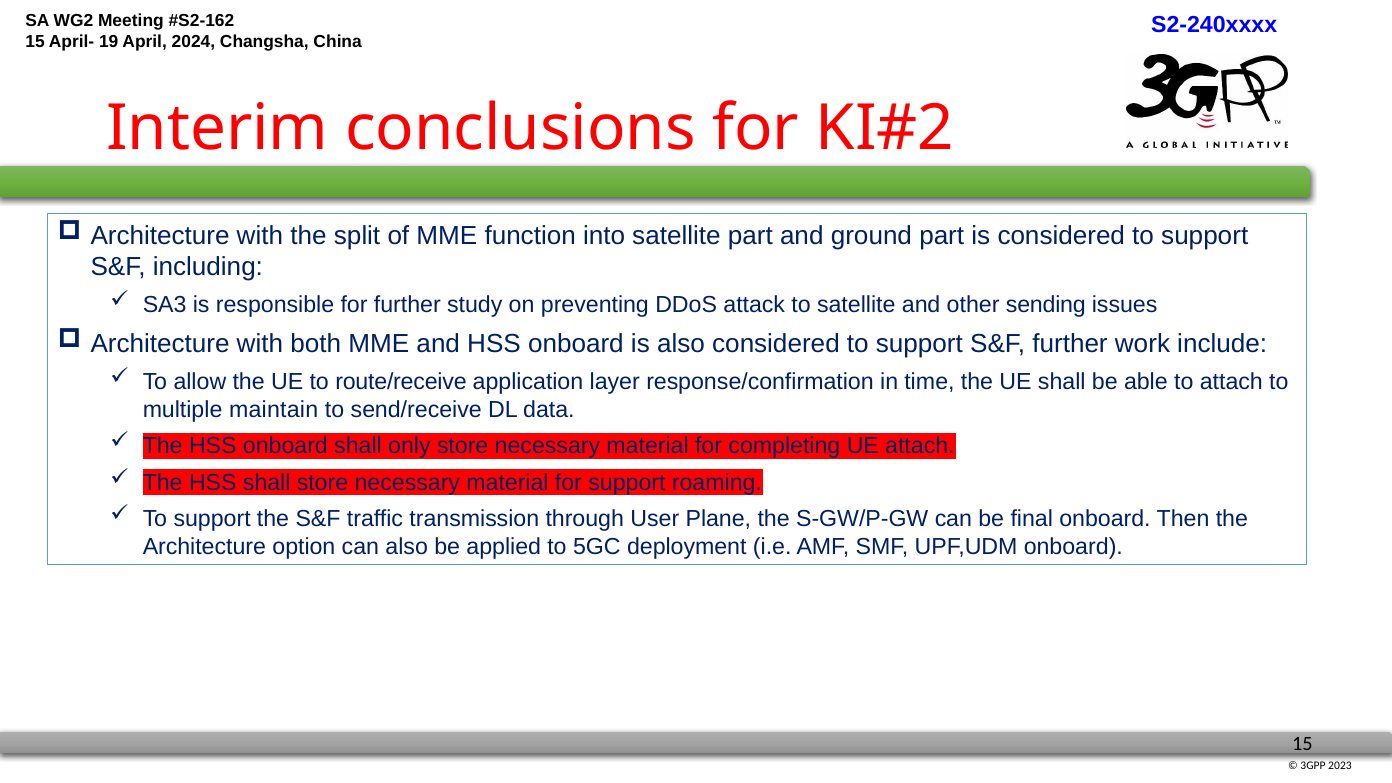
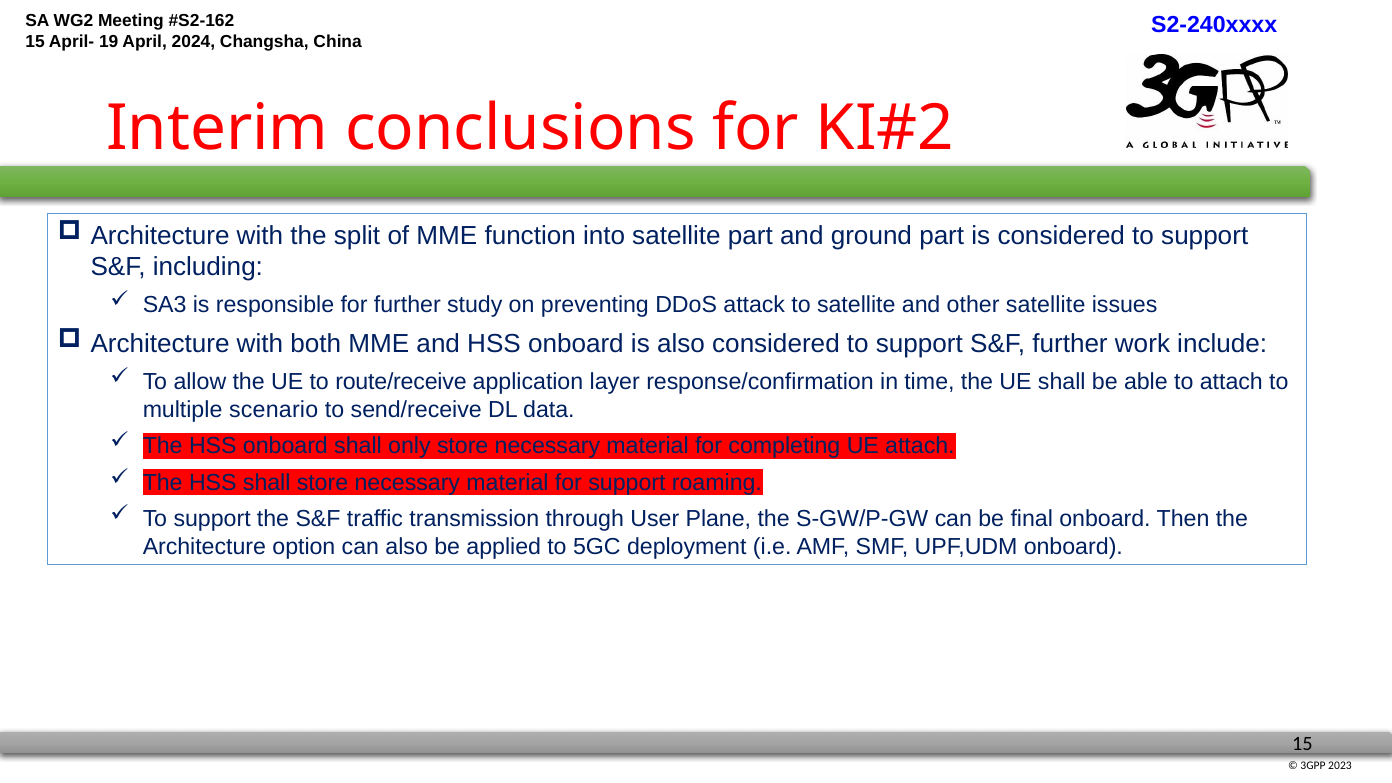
other sending: sending -> satellite (1046, 305)
maintain: maintain -> scenario (274, 409)
